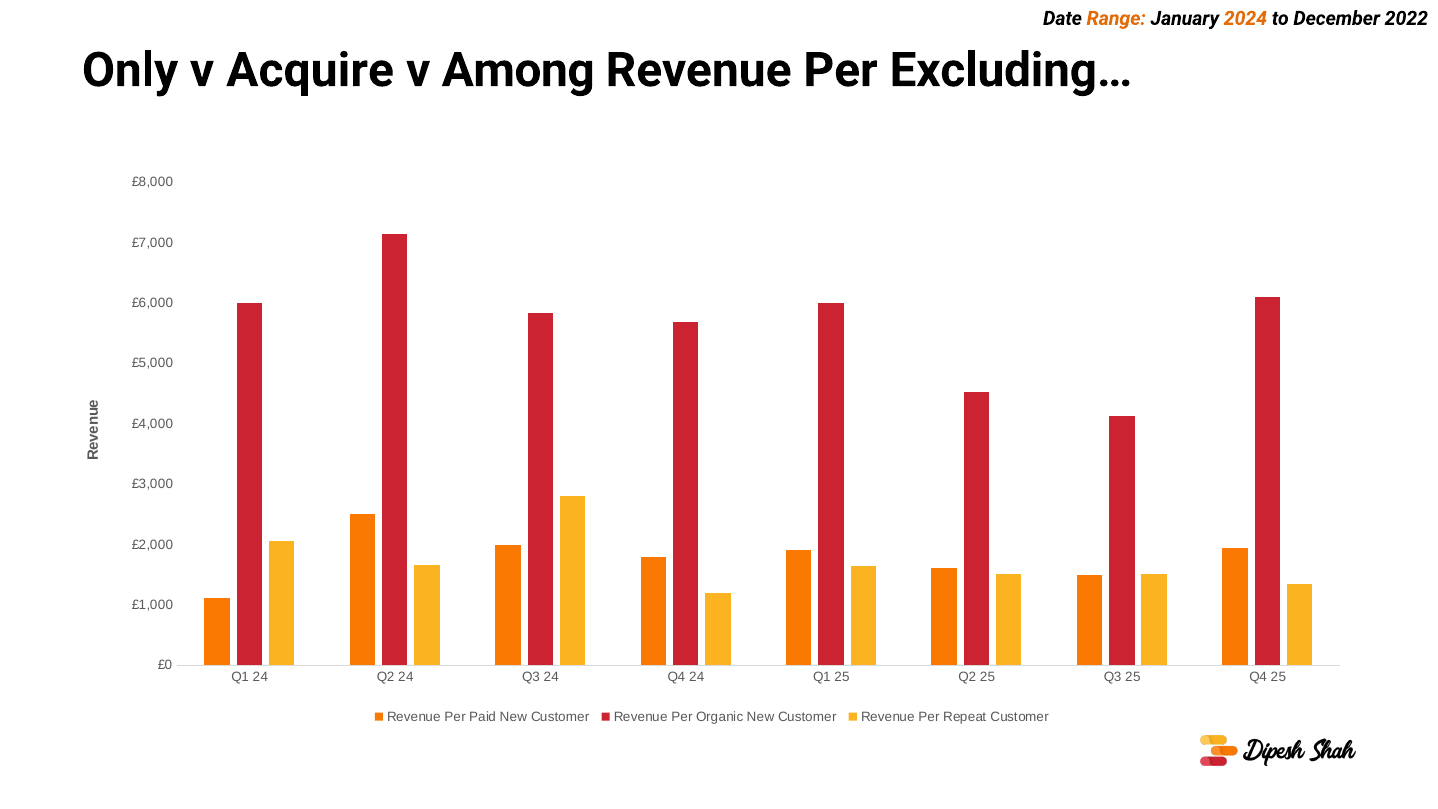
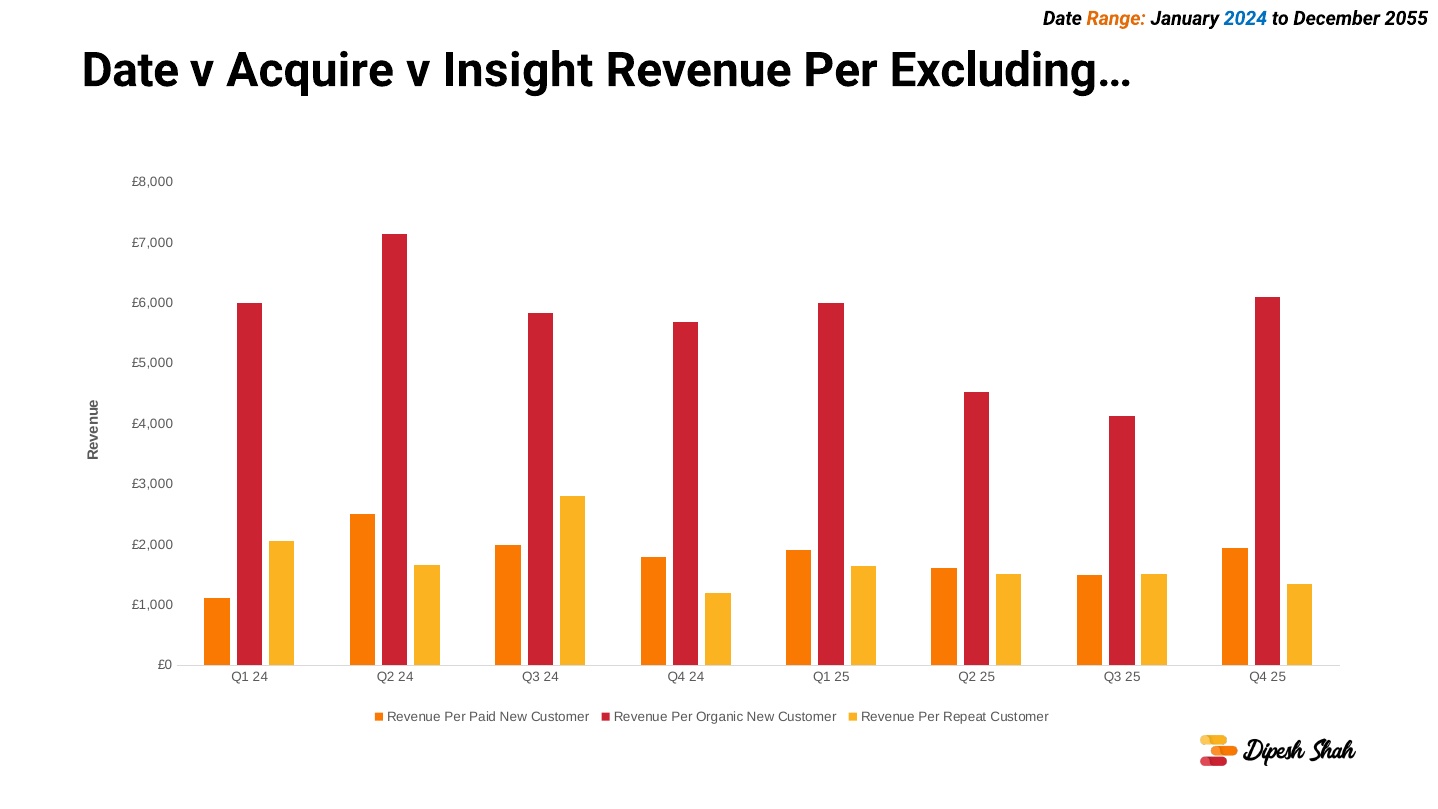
2024 colour: orange -> blue (1245, 18)
2022: 2022 -> 2055 (1406, 18)
Only: Only -> Date (130, 70)
Among: Among -> Insight (518, 70)
